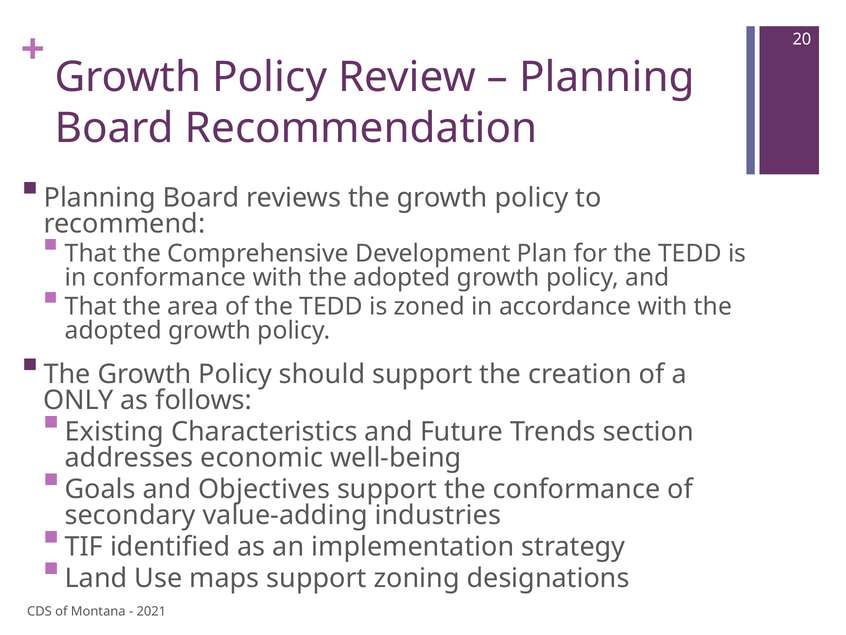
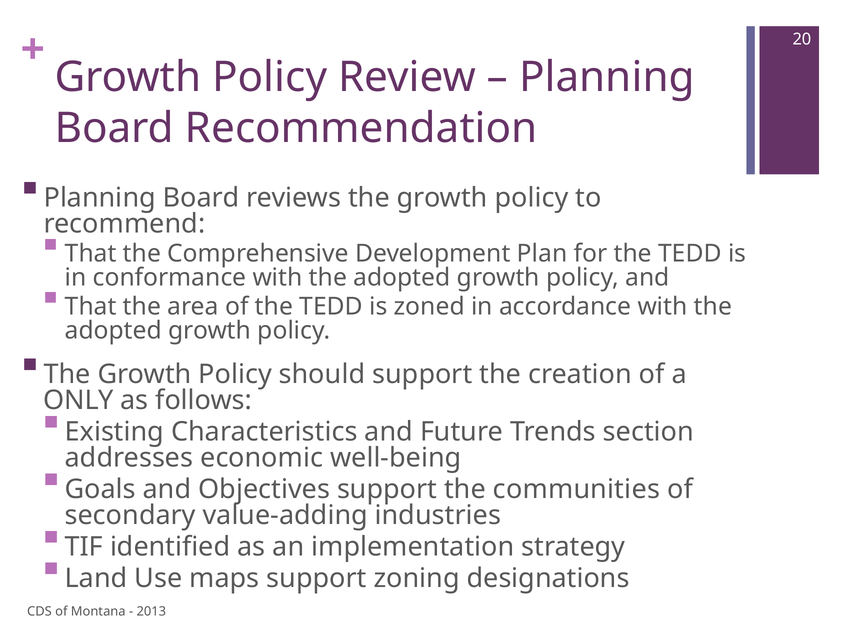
the conformance: conformance -> communities (576, 489)
2021: 2021 -> 2013 (151, 611)
